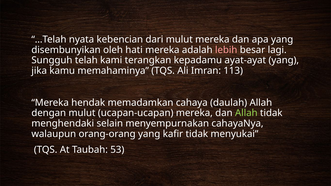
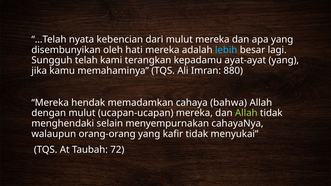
lebih colour: pink -> light blue (226, 50)
113: 113 -> 880 (233, 71)
daulah: daulah -> bahwa (229, 103)
53: 53 -> 72 (117, 150)
